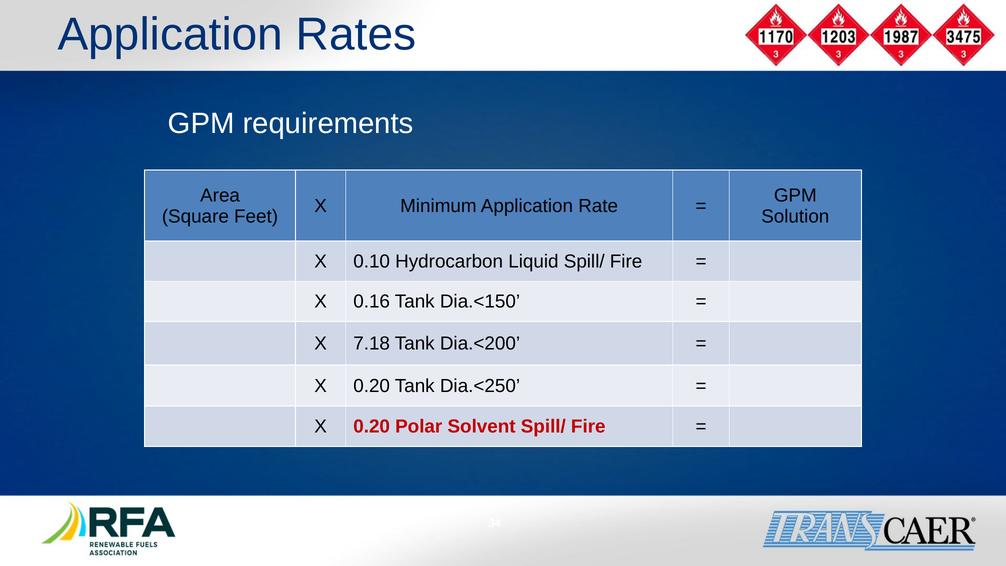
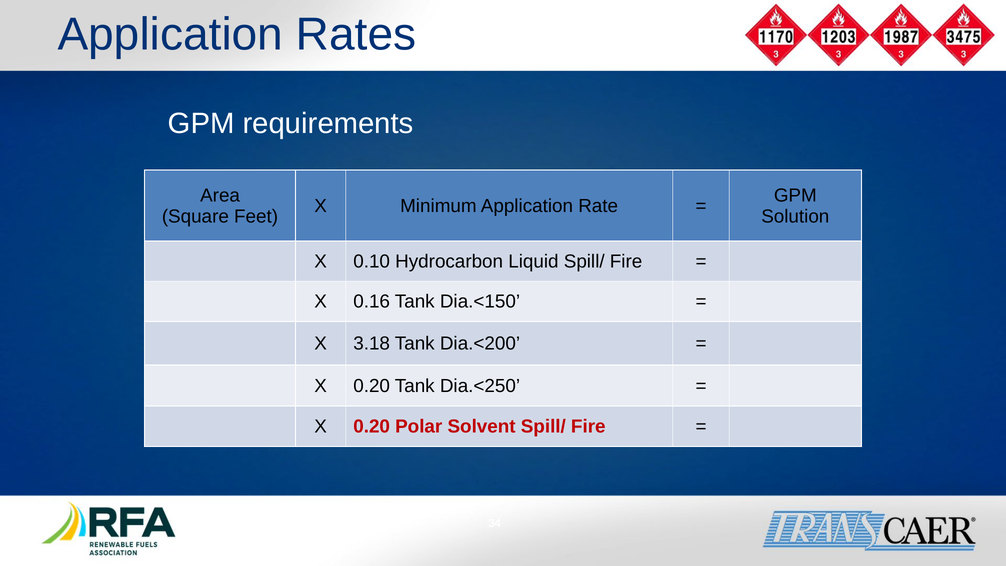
7.18: 7.18 -> 3.18 (372, 344)
